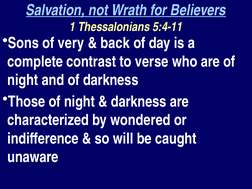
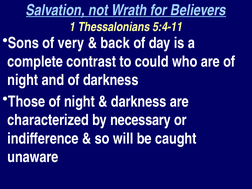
verse: verse -> could (152, 62)
wondered: wondered -> necessary (140, 120)
